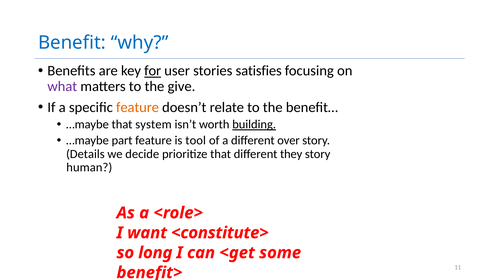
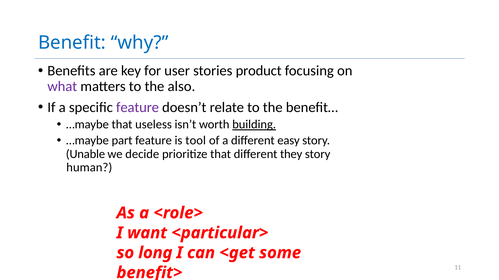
for underline: present -> none (153, 71)
satisfies: satisfies -> product (259, 71)
give: give -> also (181, 87)
feature colour: orange -> purple (138, 108)
system: system -> useless (153, 125)
over: over -> easy (289, 141)
Details: Details -> Unable (85, 154)
<constitute>: <constitute> -> <particular> (220, 233)
